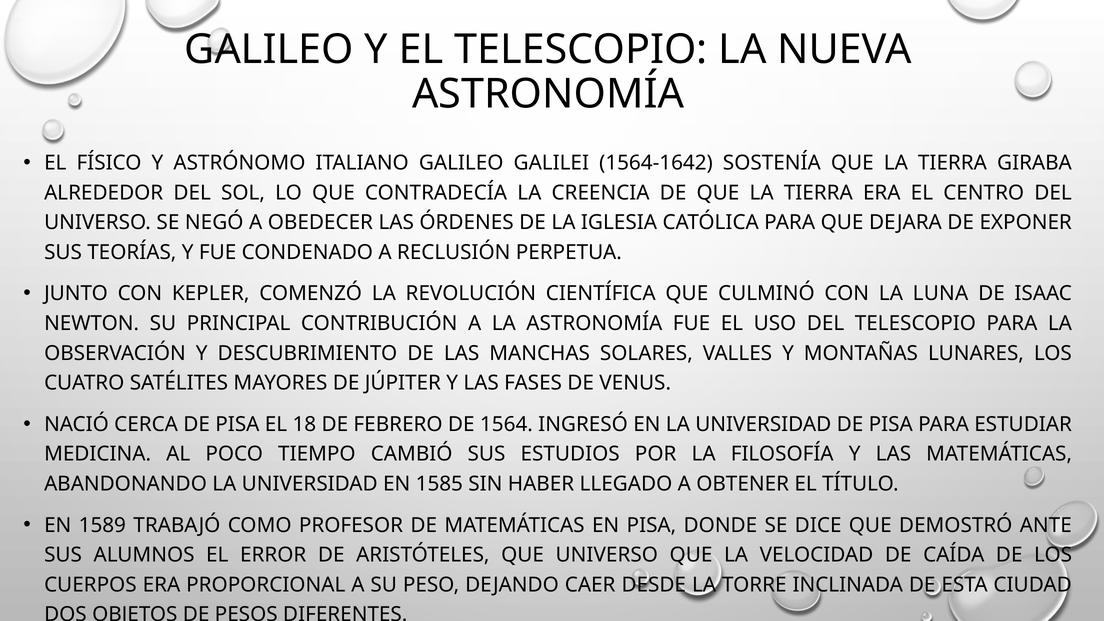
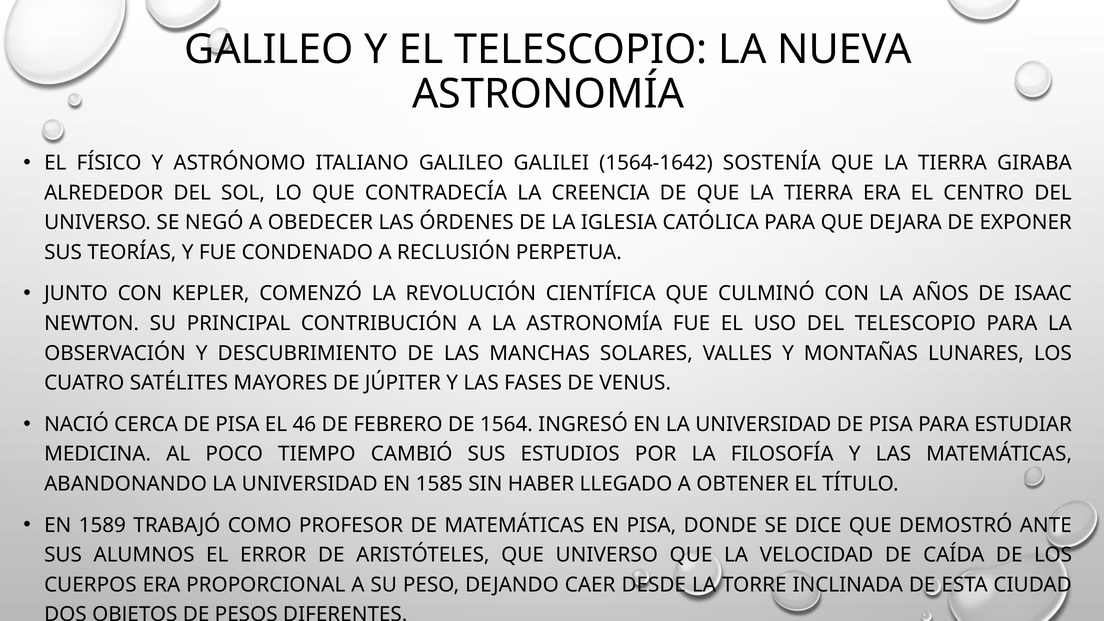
LUNA: LUNA -> AÑOS (941, 294)
18: 18 -> 46 (304, 424)
